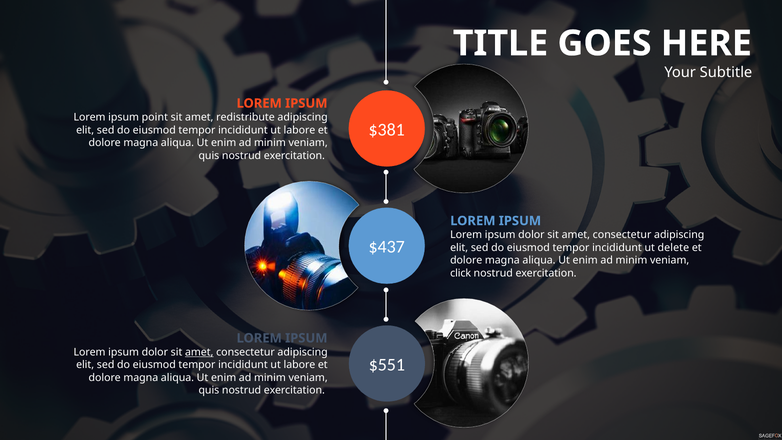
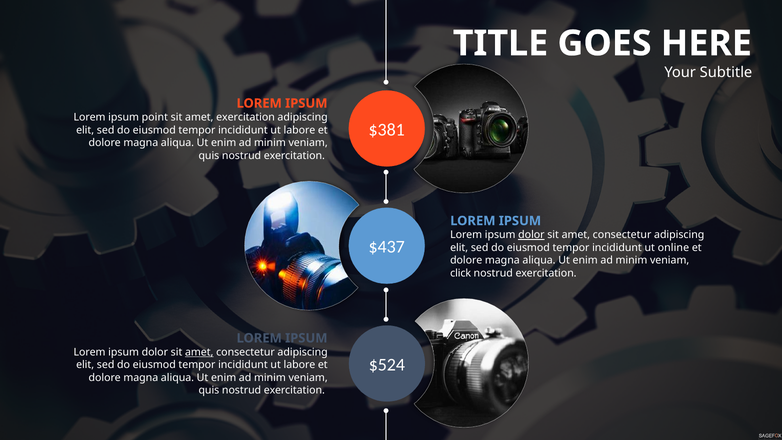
amet redistribute: redistribute -> exercitation (246, 117)
dolor underline: none -> present (531, 235)
delete: delete -> online (673, 248)
$551: $551 -> $524 (387, 365)
